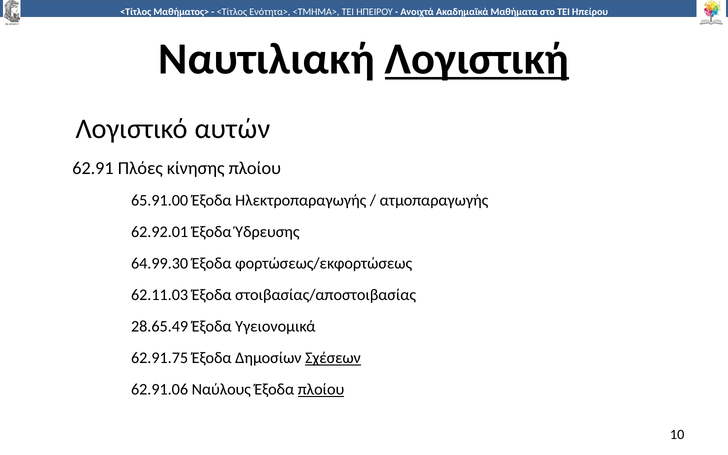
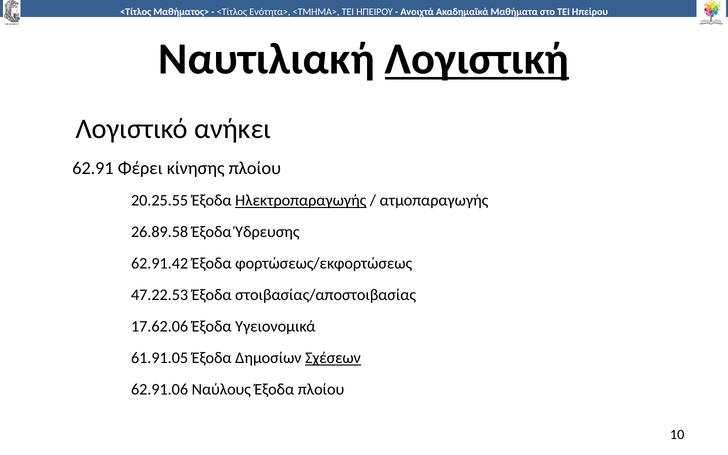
αυτών: αυτών -> ανήκει (233, 129)
Πλόες: Πλόες -> Φέρει (140, 168)
65.91.00: 65.91.00 -> 20.25.55 (160, 201)
Ηλεκτροπαραγωγής underline: none -> present (301, 201)
62.92.01: 62.92.01 -> 26.89.58 (160, 232)
64.99.30: 64.99.30 -> 62.91.42 (160, 264)
62.11.03: 62.11.03 -> 47.22.53 (160, 295)
28.65.49: 28.65.49 -> 17.62.06 (160, 327)
62.91.75: 62.91.75 -> 61.91.05 (160, 358)
πλοίου underline: present -> none (321, 390)
